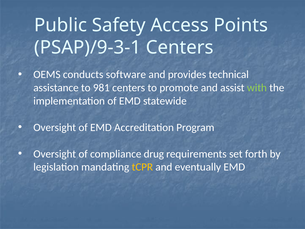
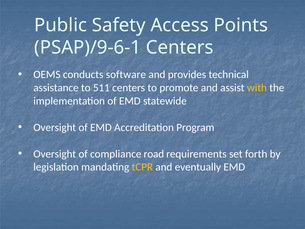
PSAP)/9-3-1: PSAP)/9-3-1 -> PSAP)/9-6-1 (88, 48)
981: 981 -> 511 (101, 88)
with colour: light green -> yellow (257, 88)
drug: drug -> road (154, 154)
